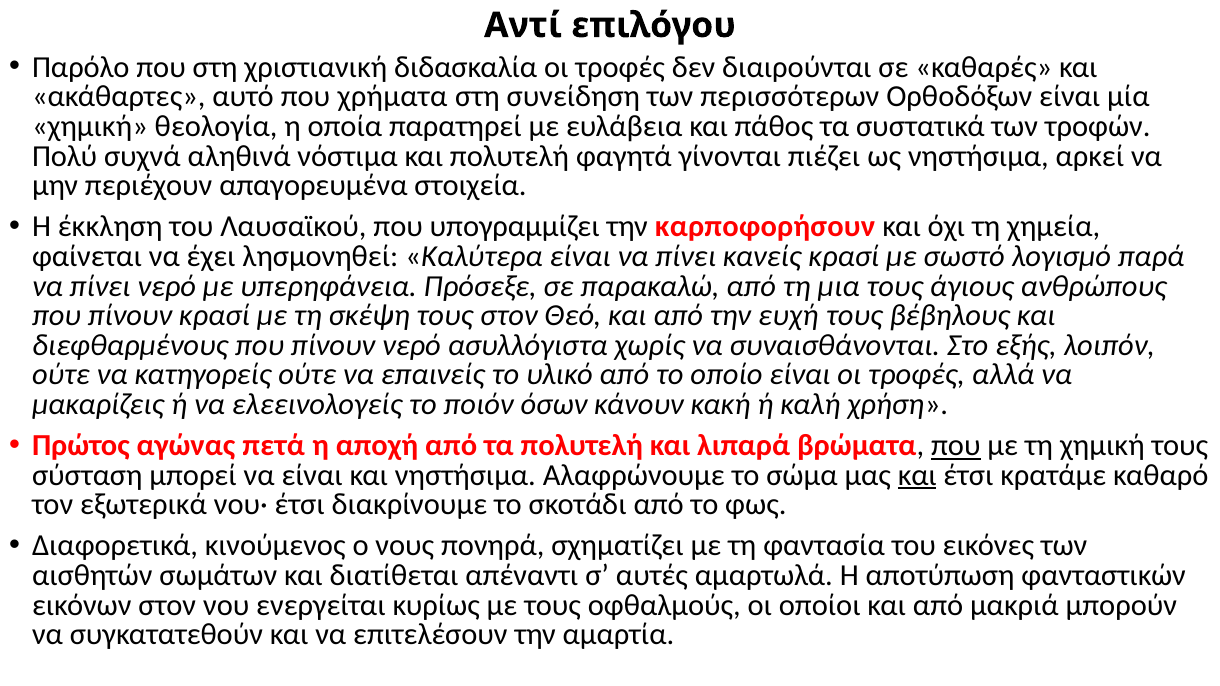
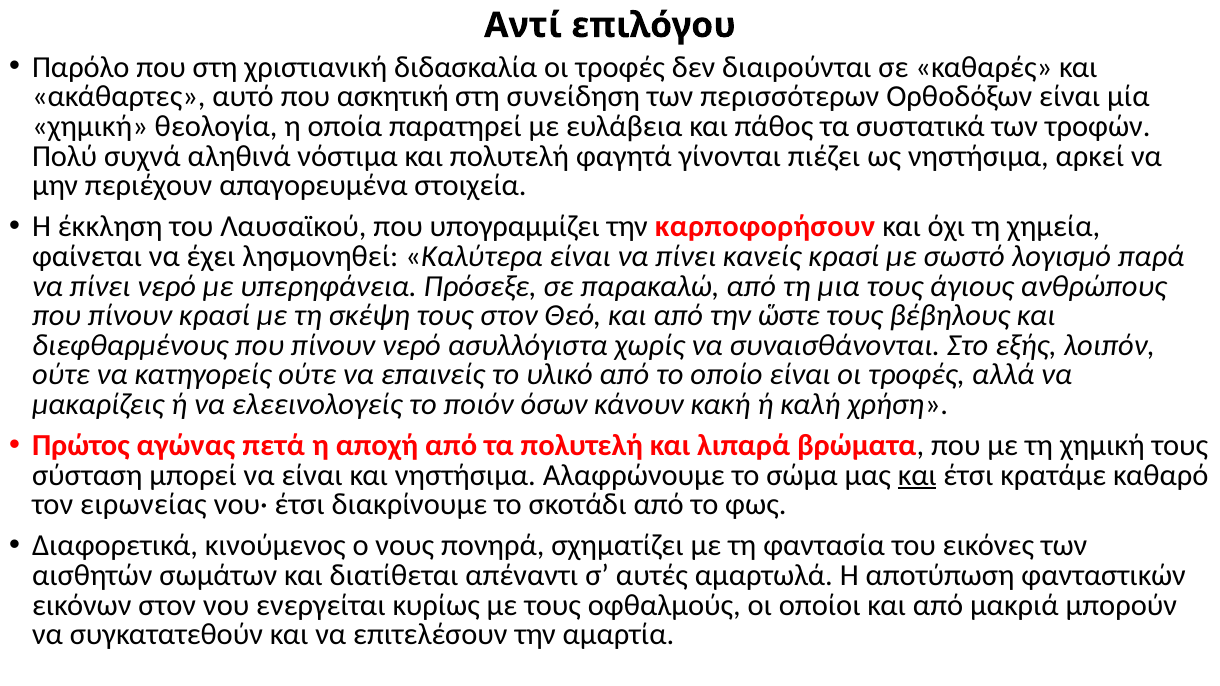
χρήματα: χρήματα -> ασκητική (393, 97)
ευχή: ευχή -> ὥστε (789, 316)
που underline: present -> none (956, 446)
εξωτερικά: εξωτερικά -> ειρωνείας (143, 505)
